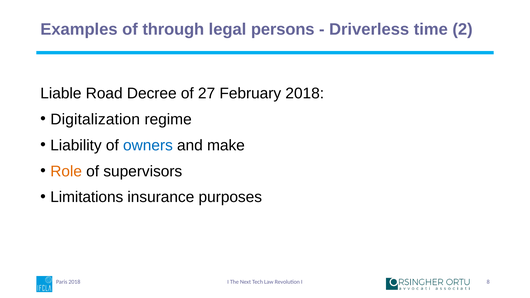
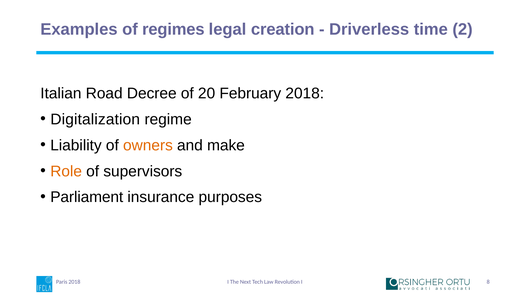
through: through -> regimes (173, 29)
persons: persons -> creation (283, 29)
Liable: Liable -> Italian (61, 94)
27: 27 -> 20 (207, 94)
owners colour: blue -> orange (148, 145)
Limitations: Limitations -> Parliament (87, 197)
